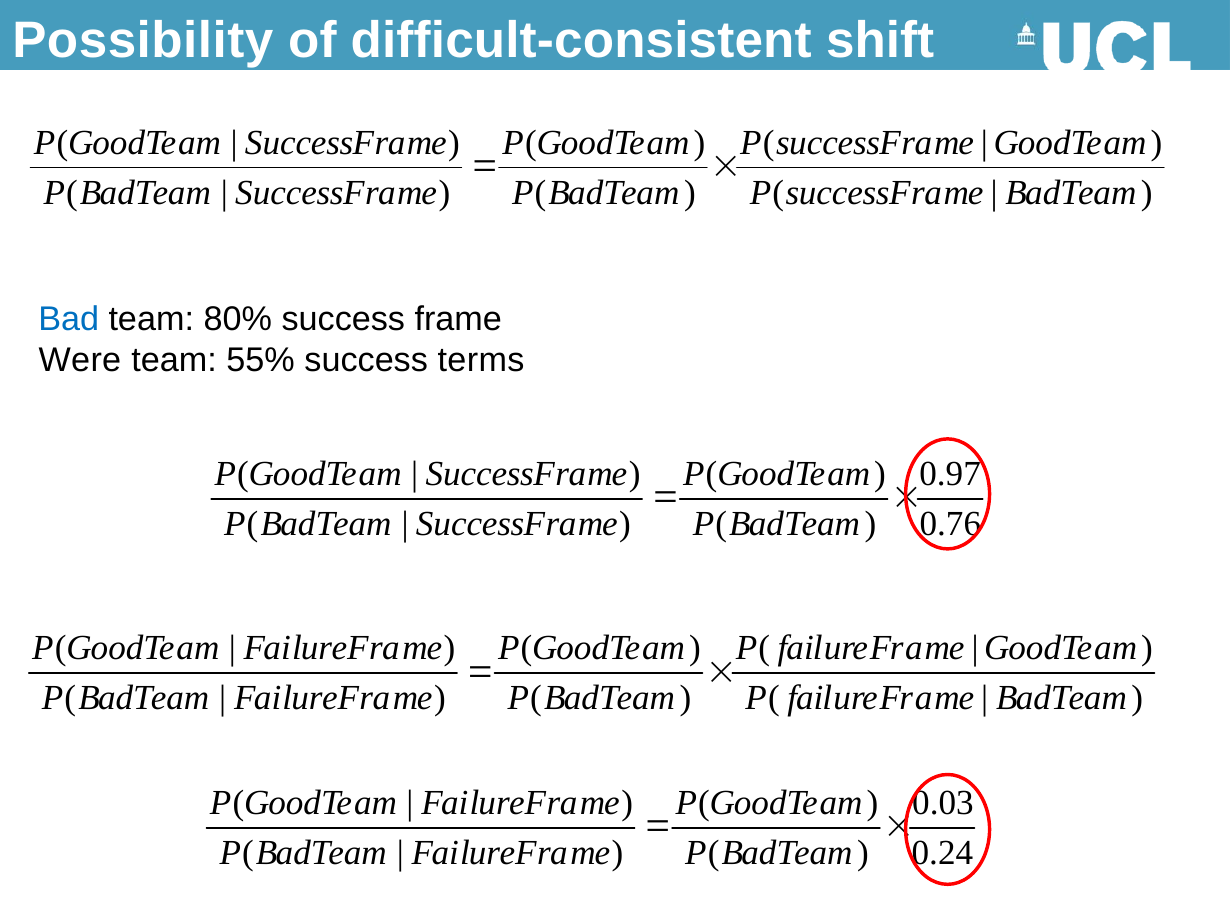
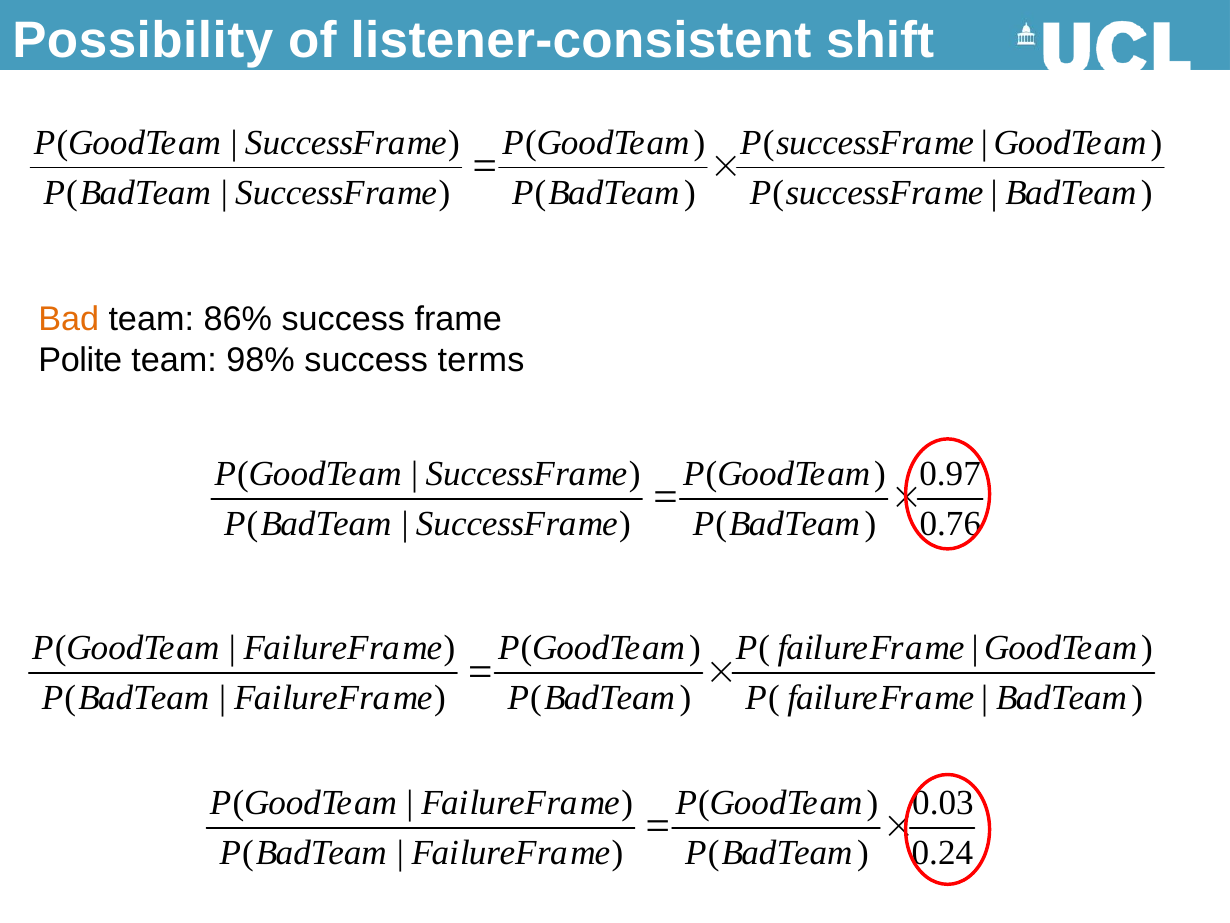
difficult-consistent: difficult-consistent -> listener-consistent (581, 40)
Bad colour: blue -> orange (69, 319)
80%: 80% -> 86% (238, 319)
Were: Were -> Polite (80, 360)
55%: 55% -> 98% (261, 360)
